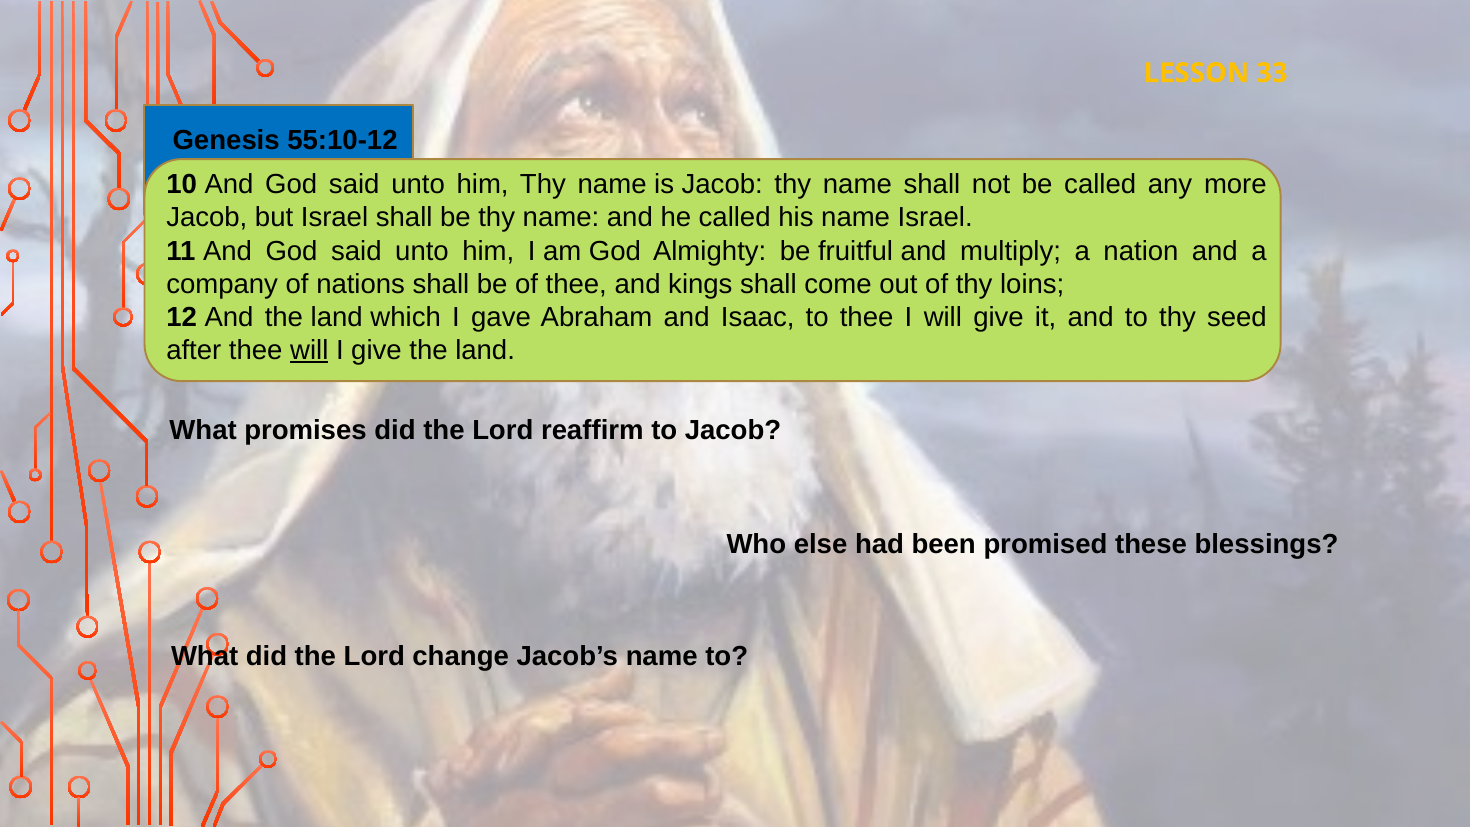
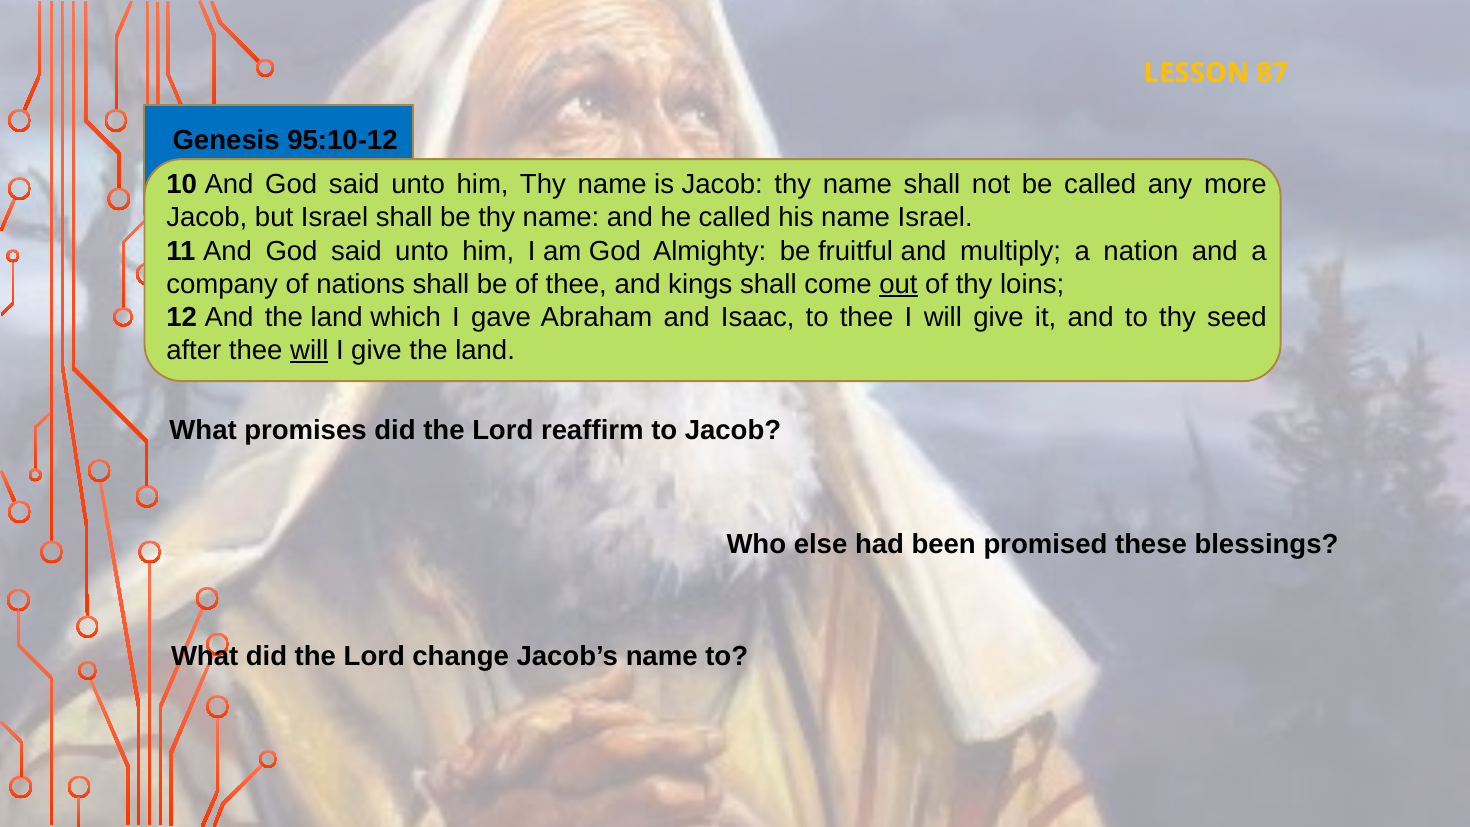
33: 33 -> 87 (1272, 73)
55:10-12: 55:10-12 -> 95:10-12 (342, 140)
out underline: none -> present (898, 284)
